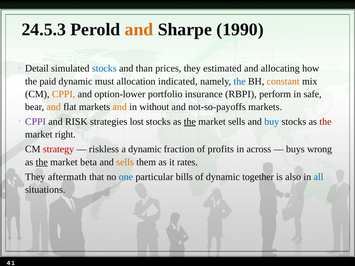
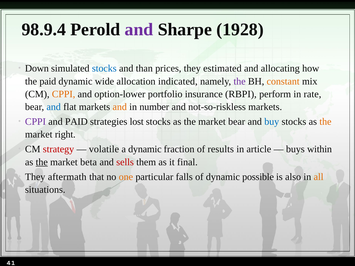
24.5.3: 24.5.3 -> 98.9.4 (44, 30)
and colour: orange -> purple (139, 30)
1990: 1990 -> 1928 (240, 30)
Detail: Detail -> Down (37, 69)
must: must -> wide (105, 81)
the colour: blue -> purple (240, 81)
safe: safe -> rate (312, 94)
and colour: orange -> blue (54, 107)
without: without -> number (154, 107)
not-so-payoffs: not-so-payoffs -> not-so-riskless (217, 107)
and RISK: RISK -> PAID (76, 122)
the underline: present -> none (190, 122)
market sells: sells -> bear (237, 122)
the colour: red -> orange (325, 122)
riskless: riskless -> volatile (104, 149)
profits: profits -> results (221, 149)
across: across -> article (259, 149)
wrong: wrong -> within (320, 149)
sells colour: orange -> red (125, 162)
rates: rates -> final (187, 162)
one colour: blue -> orange (126, 177)
bills: bills -> falls (184, 177)
together: together -> possible (258, 177)
all colour: blue -> orange (319, 177)
